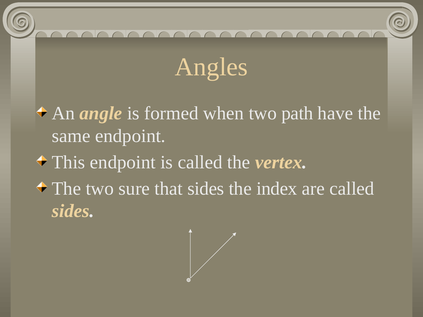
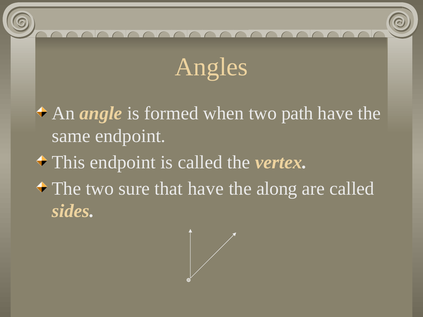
that sides: sides -> have (206, 189)
index: index -> along (277, 189)
